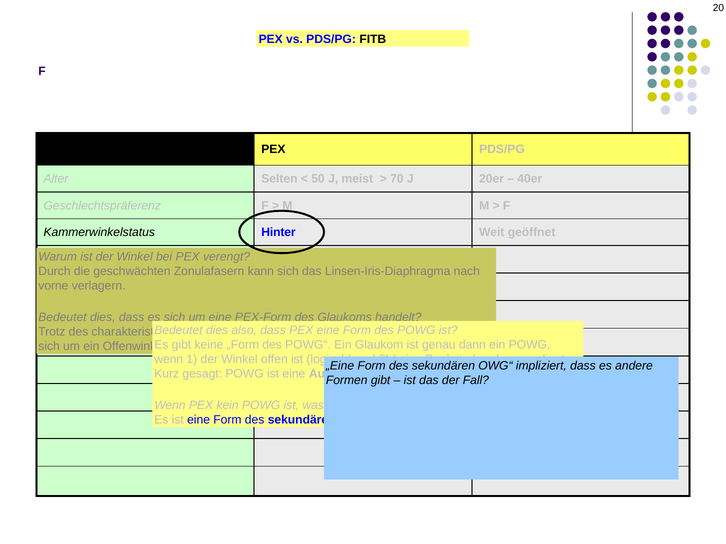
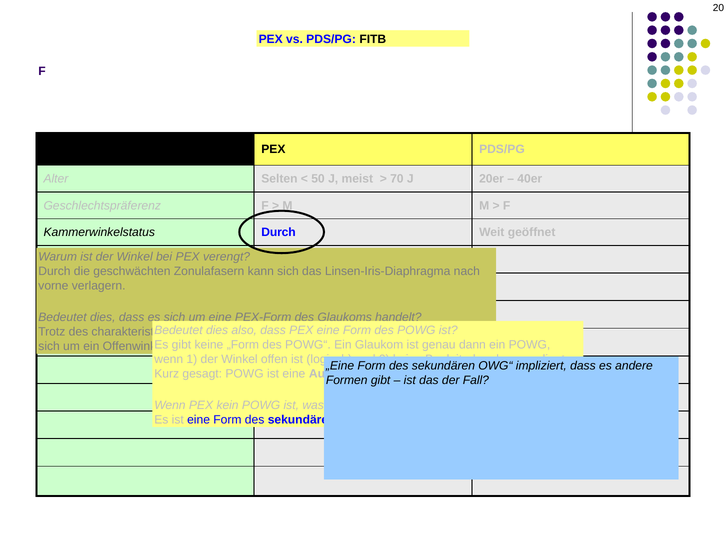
Kammerwinkelstatus Hinter: Hinter -> Durch (279, 233)
